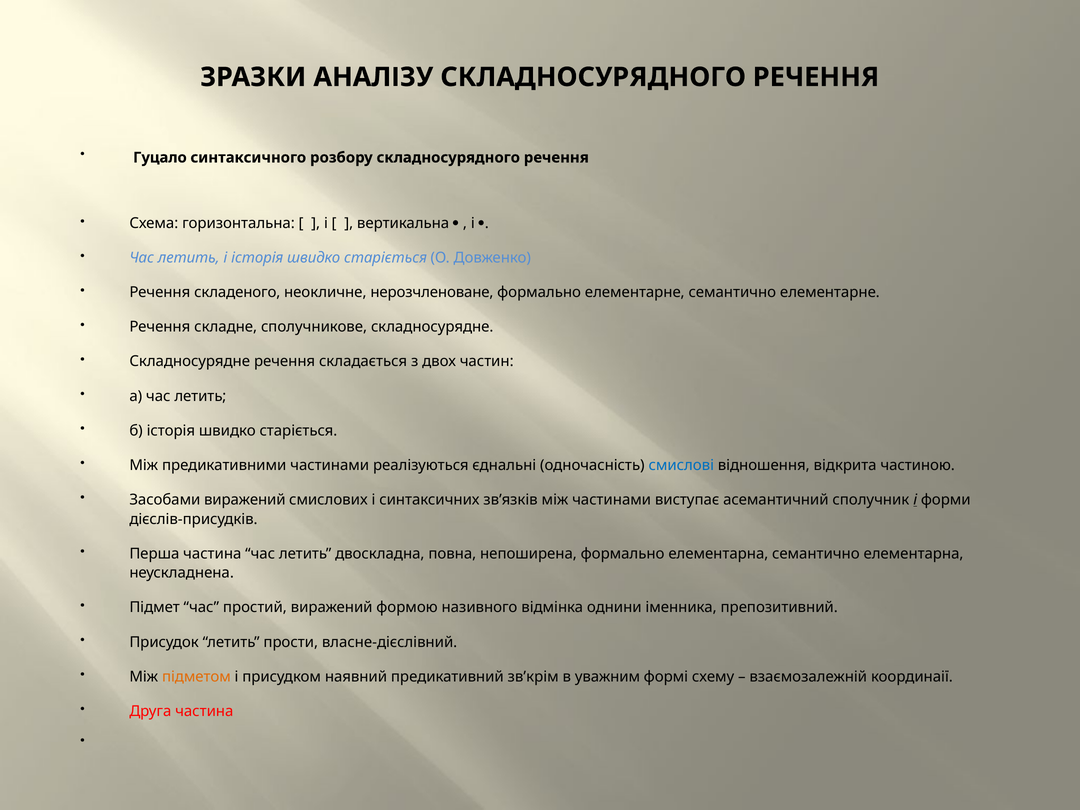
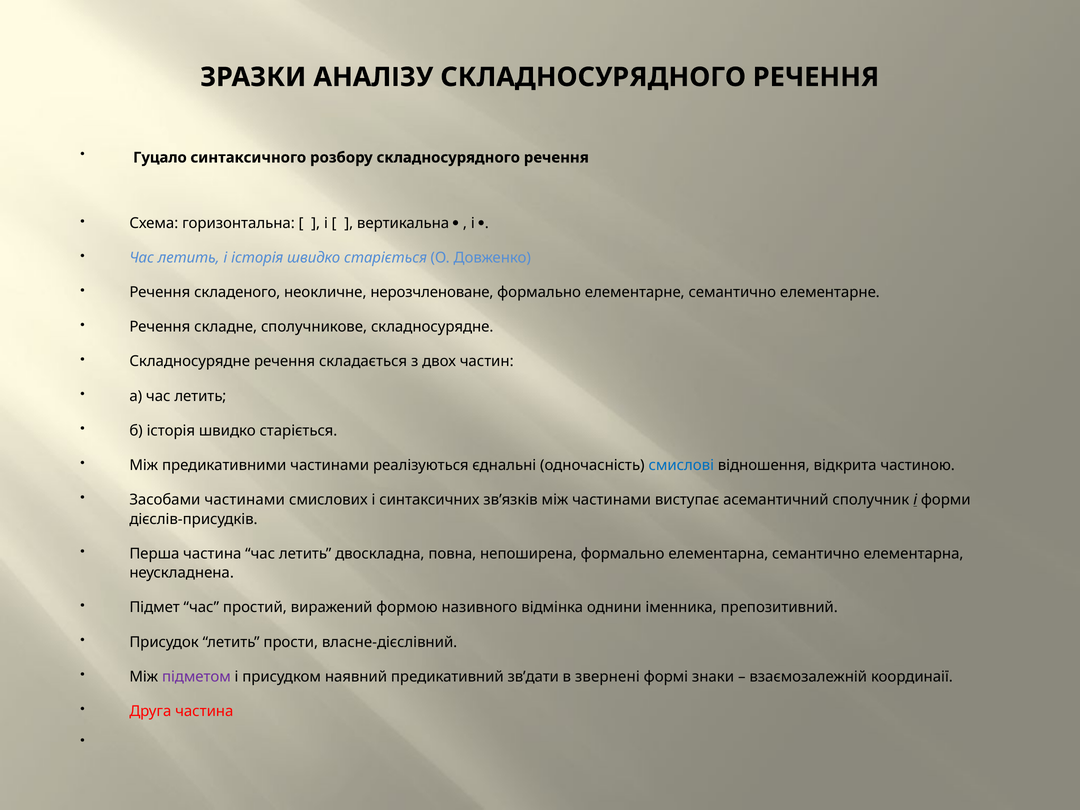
Засобами виражений: виражений -> частинами (245, 500)
підметом colour: orange -> purple (196, 677)
зв’крім: зв’крім -> зв’дати (533, 677)
уважним: уважним -> звернені (607, 677)
схему: схему -> знаки (713, 677)
